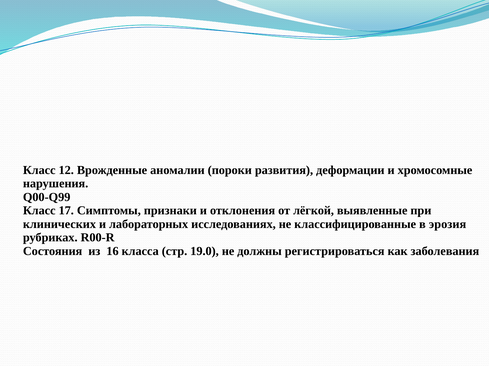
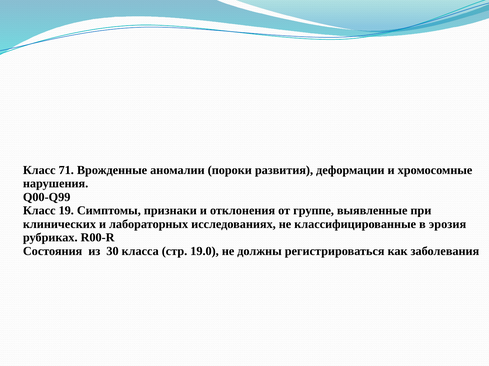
12: 12 -> 71 (66, 170)
17: 17 -> 19 (66, 211)
лёгкой: лёгкой -> группе (314, 211)
16: 16 -> 30 (113, 252)
